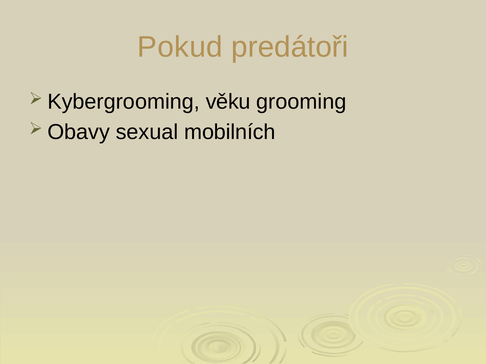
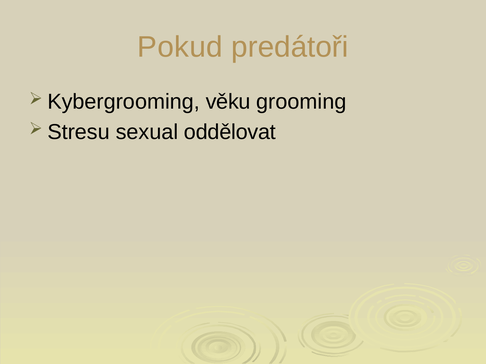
Obavy: Obavy -> Stresu (79, 132)
mobilních: mobilních -> oddělovat (230, 132)
